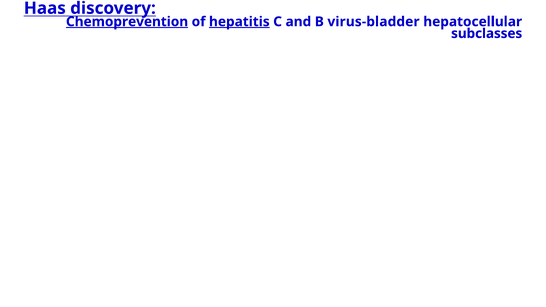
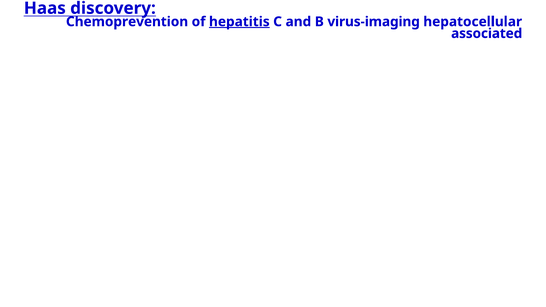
Chemoprevention underline: present -> none (127, 22)
virus-bladder: virus-bladder -> virus-imaging (374, 22)
subclasses: subclasses -> associated (487, 33)
